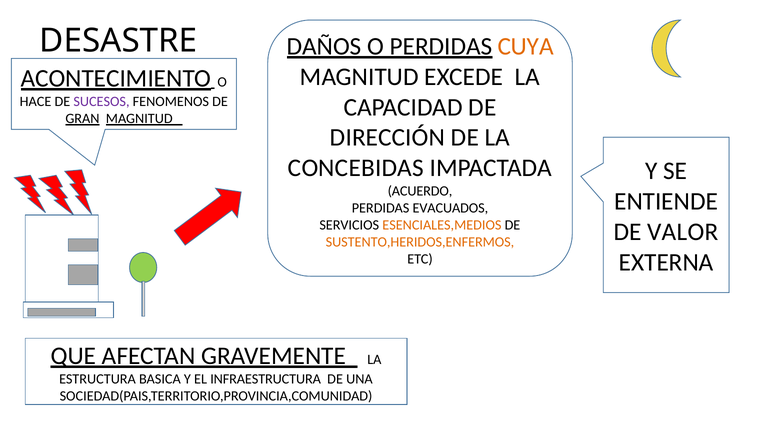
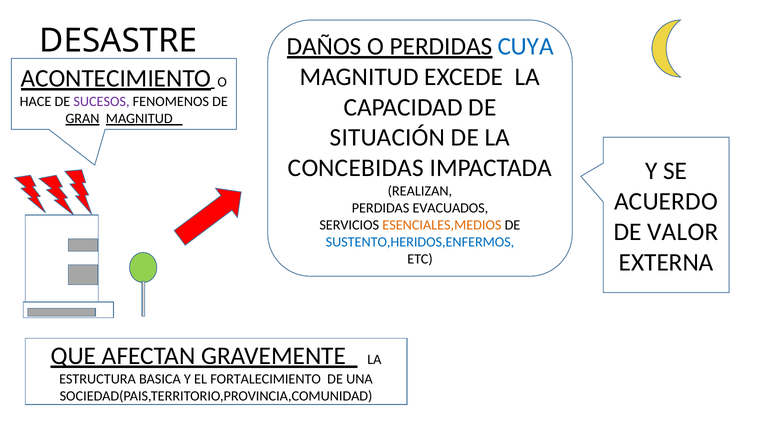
CUYA colour: orange -> blue (526, 46)
DIRECCIÓN: DIRECCIÓN -> SITUACIÓN (387, 138)
ACUERDO: ACUERDO -> REALIZAN (420, 191)
ENTIENDE: ENTIENDE -> ACUERDO (666, 201)
SUSTENTO,HERIDOS,ENFERMOS colour: orange -> blue (420, 242)
INFRAESTRUCTURA: INFRAESTRUCTURA -> FORTALECIMIENTO (266, 379)
